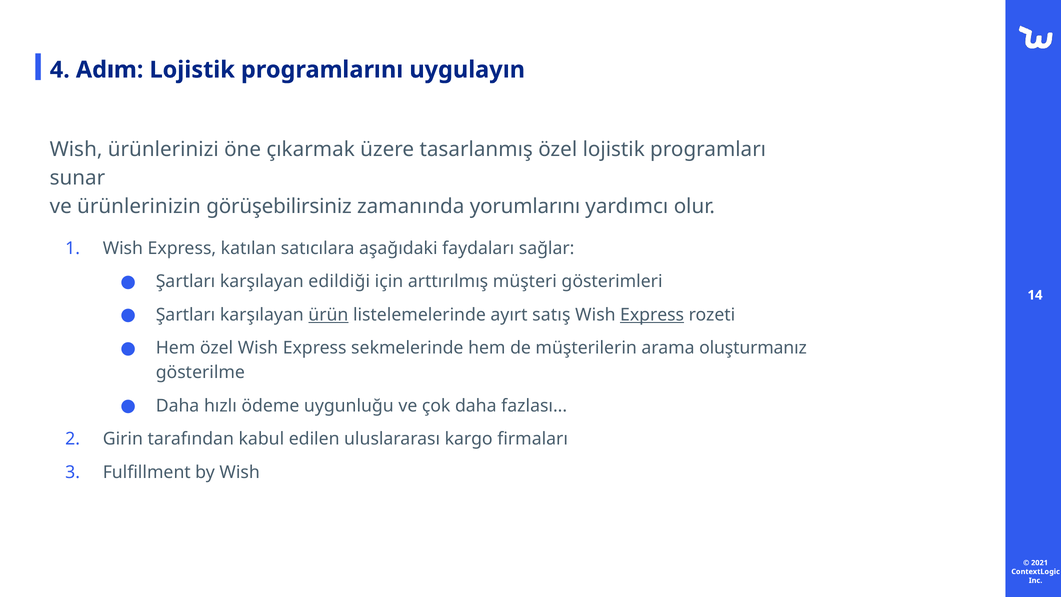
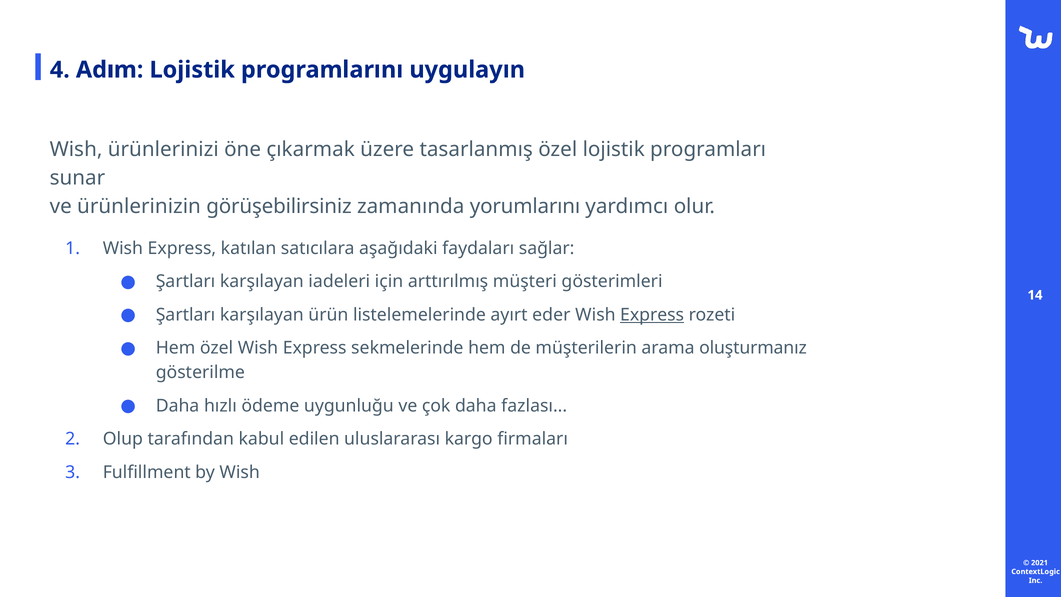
edildiği: edildiği -> iadeleri (339, 281)
ürün underline: present -> none (328, 315)
satış: satış -> eder (551, 315)
Girin: Girin -> Olup (123, 439)
